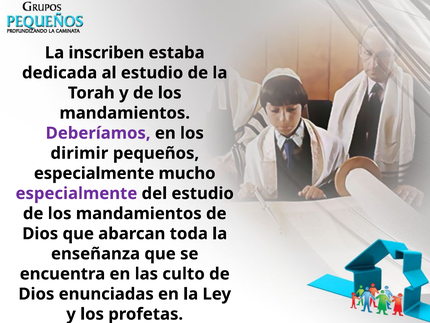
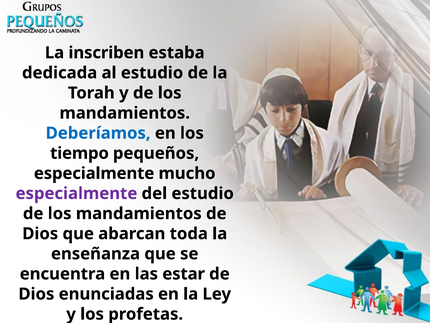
Deberíamos colour: purple -> blue (98, 133)
dirimir: dirimir -> tiempo (80, 153)
culto: culto -> estar (184, 274)
